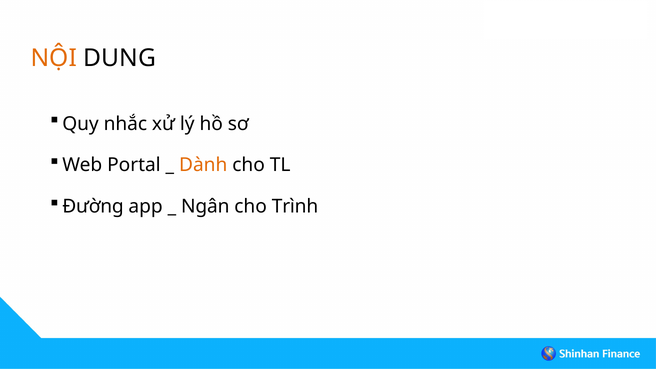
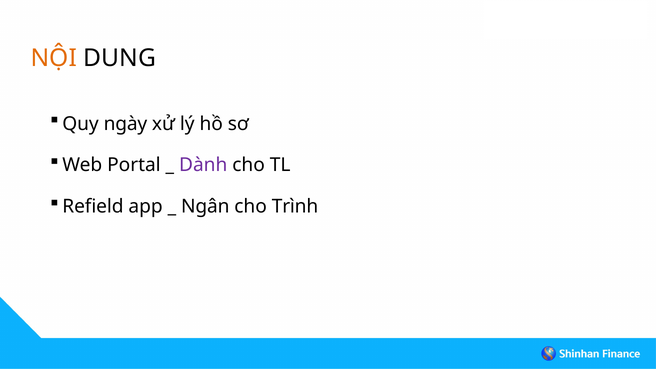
nhắc: nhắc -> ngày (125, 124)
Dành colour: orange -> purple (203, 165)
Đường: Đường -> Refield (93, 206)
